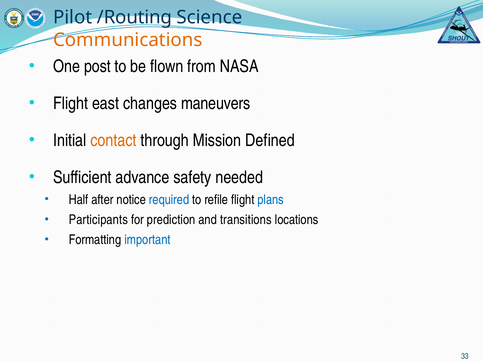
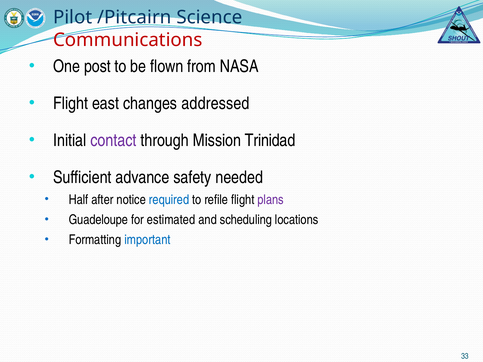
/Routing: /Routing -> /Pitcairn (134, 17)
Communications colour: orange -> red (128, 40)
maneuvers: maneuvers -> addressed (216, 103)
contact colour: orange -> purple (113, 140)
Defined: Defined -> Trinidad (270, 140)
plans colour: blue -> purple (271, 200)
Participants: Participants -> Guadeloupe (98, 220)
prediction: prediction -> estimated (171, 220)
transitions: transitions -> scheduling (246, 220)
